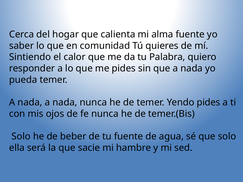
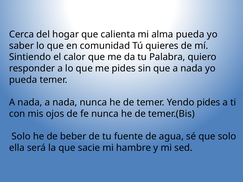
alma fuente: fuente -> pueda (190, 34)
